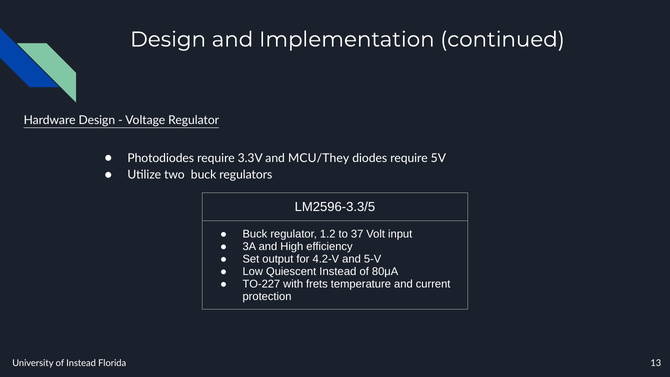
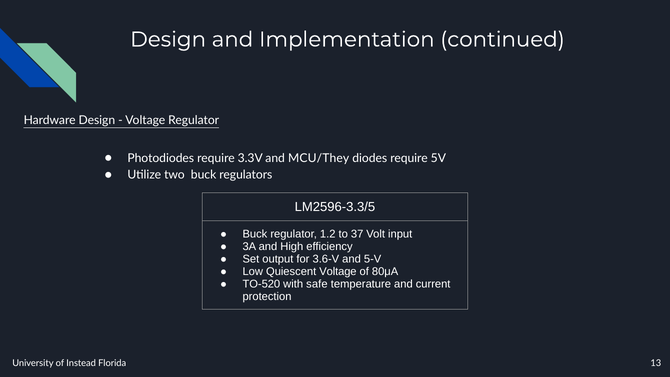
4.2-V: 4.2-V -> 3.6-V (326, 259)
Quiescent Instead: Instead -> Voltage (338, 271)
TO-227: TO-227 -> TO-520 (261, 284)
frets: frets -> safe (317, 284)
